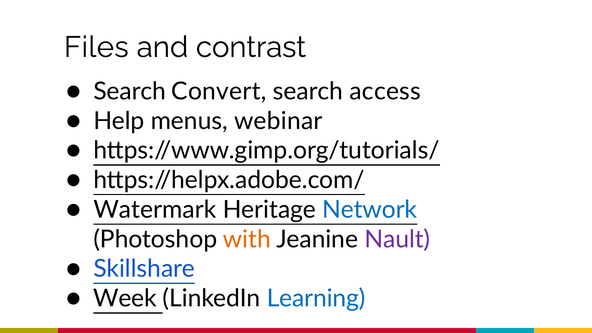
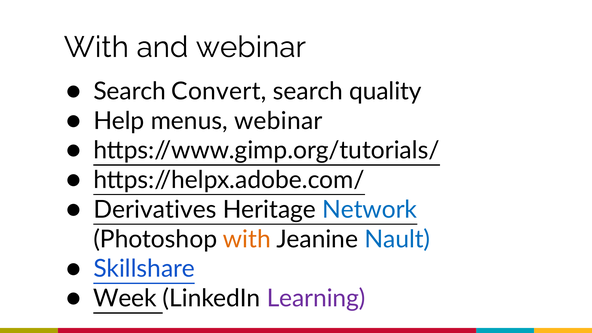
Files: Files -> With (96, 47)
and contrast: contrast -> webinar (251, 47)
access: access -> quality (385, 91)
Watermark: Watermark -> Derivatives (155, 210)
Nault colour: purple -> blue (397, 239)
Learning colour: blue -> purple (316, 298)
